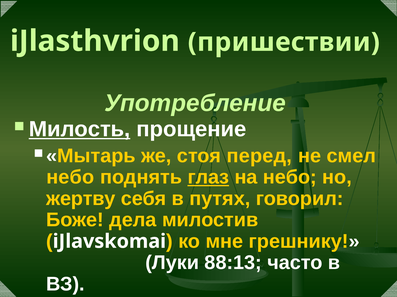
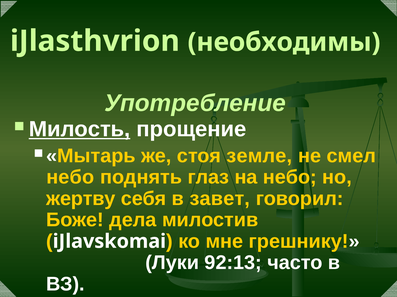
пришествии: пришествии -> необходимы (284, 42)
перед: перед -> земле (259, 156)
глаз underline: present -> none (208, 178)
путях: путях -> завет (220, 199)
88:13: 88:13 -> 92:13 (233, 263)
